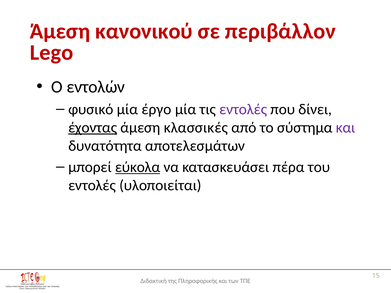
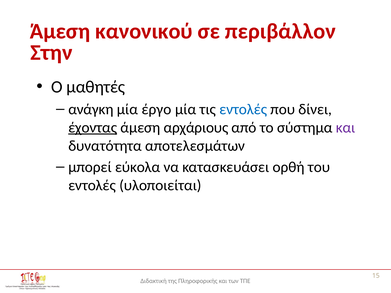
Lego: Lego -> Στην (52, 53)
εντολών: εντολών -> μαθητές (96, 87)
φυσικό: φυσικό -> ανάγκη (91, 109)
εντολές colour: purple -> blue (243, 109)
κλασσικές: κλασσικές -> αρχάριους (196, 128)
εύκολα underline: present -> none (138, 167)
πέρα: πέρα -> ορθή (289, 167)
